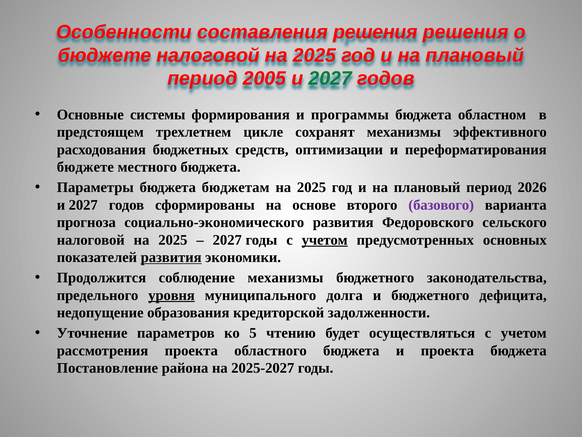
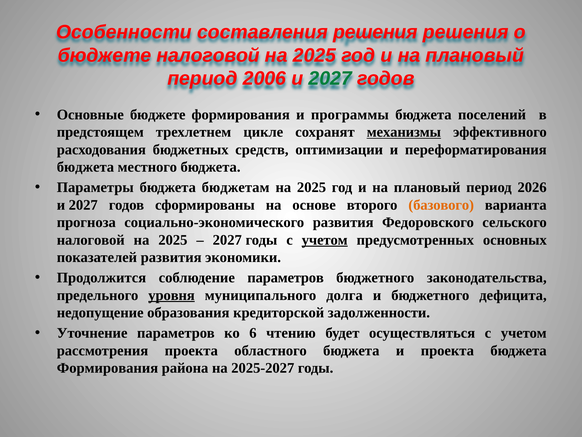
2005: 2005 -> 2006 (264, 78)
Основные системы: системы -> бюджете (158, 115)
областном: областном -> поселений (492, 115)
механизмы underline: none -> present (404, 132)
бюджете: бюджете -> бюджета (85, 167)
базового colour: purple -> orange (441, 205)
развития underline: present -> none (171, 257)
соблюдение механизмы: механизмы -> параметров (286, 277)
5: 5 -> 6 (253, 333)
Постановление: Постановление -> Формирования (107, 368)
